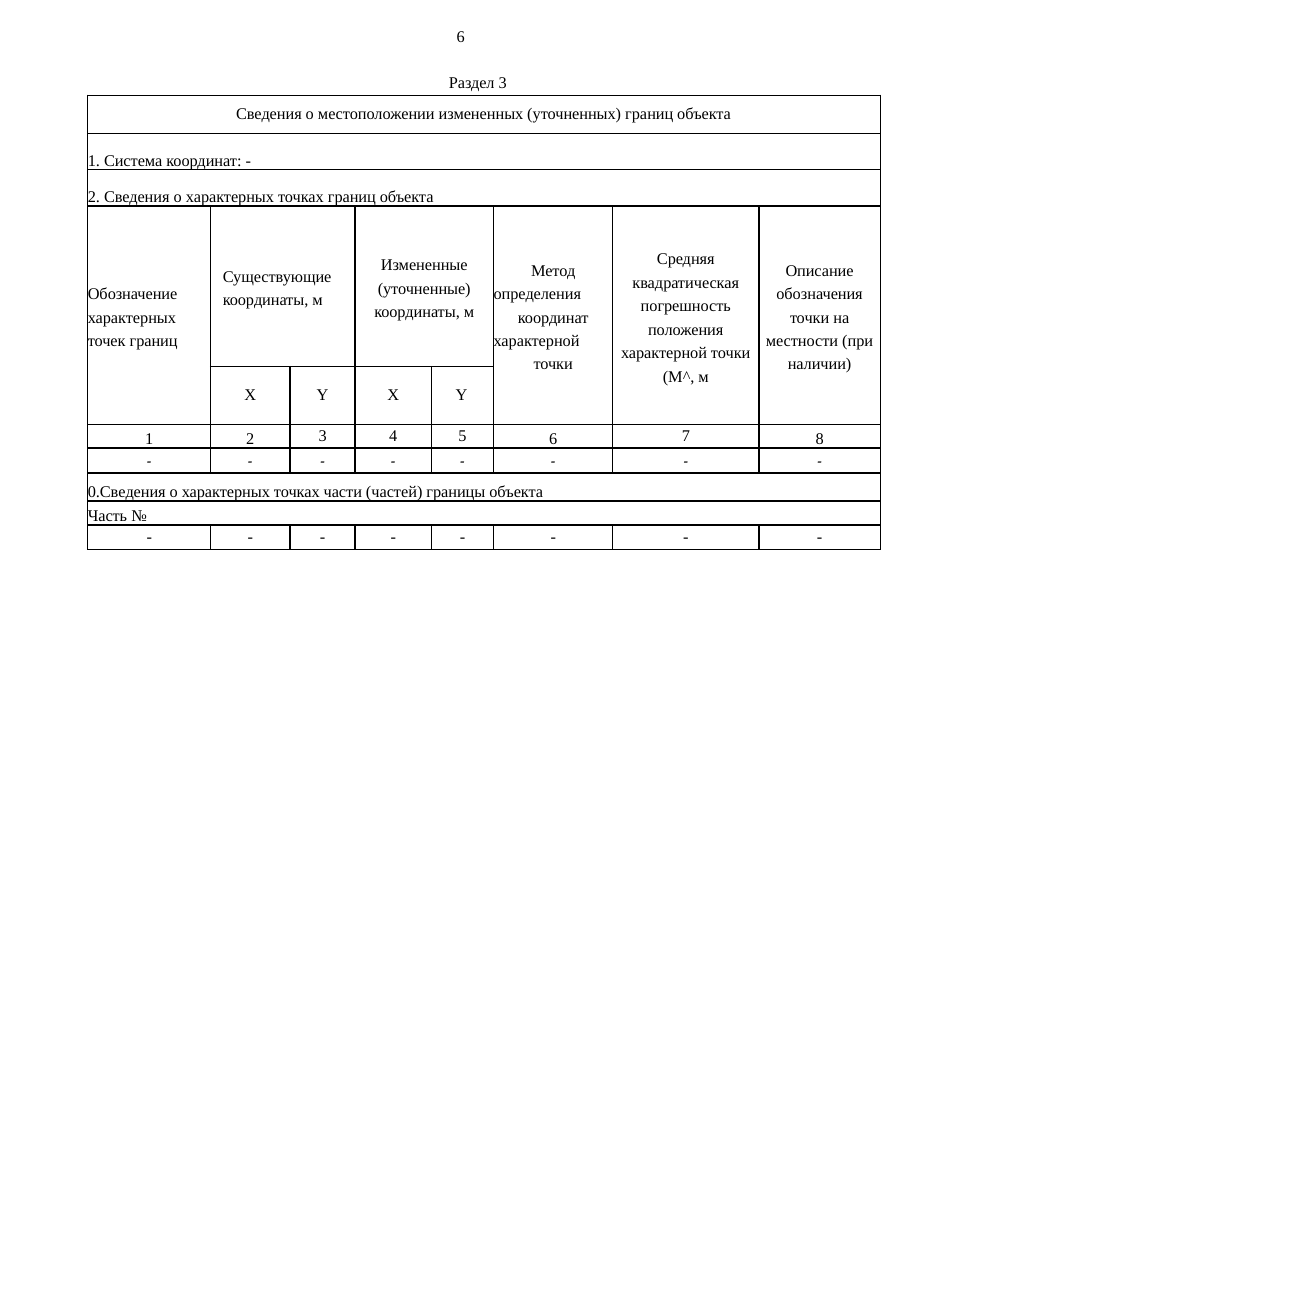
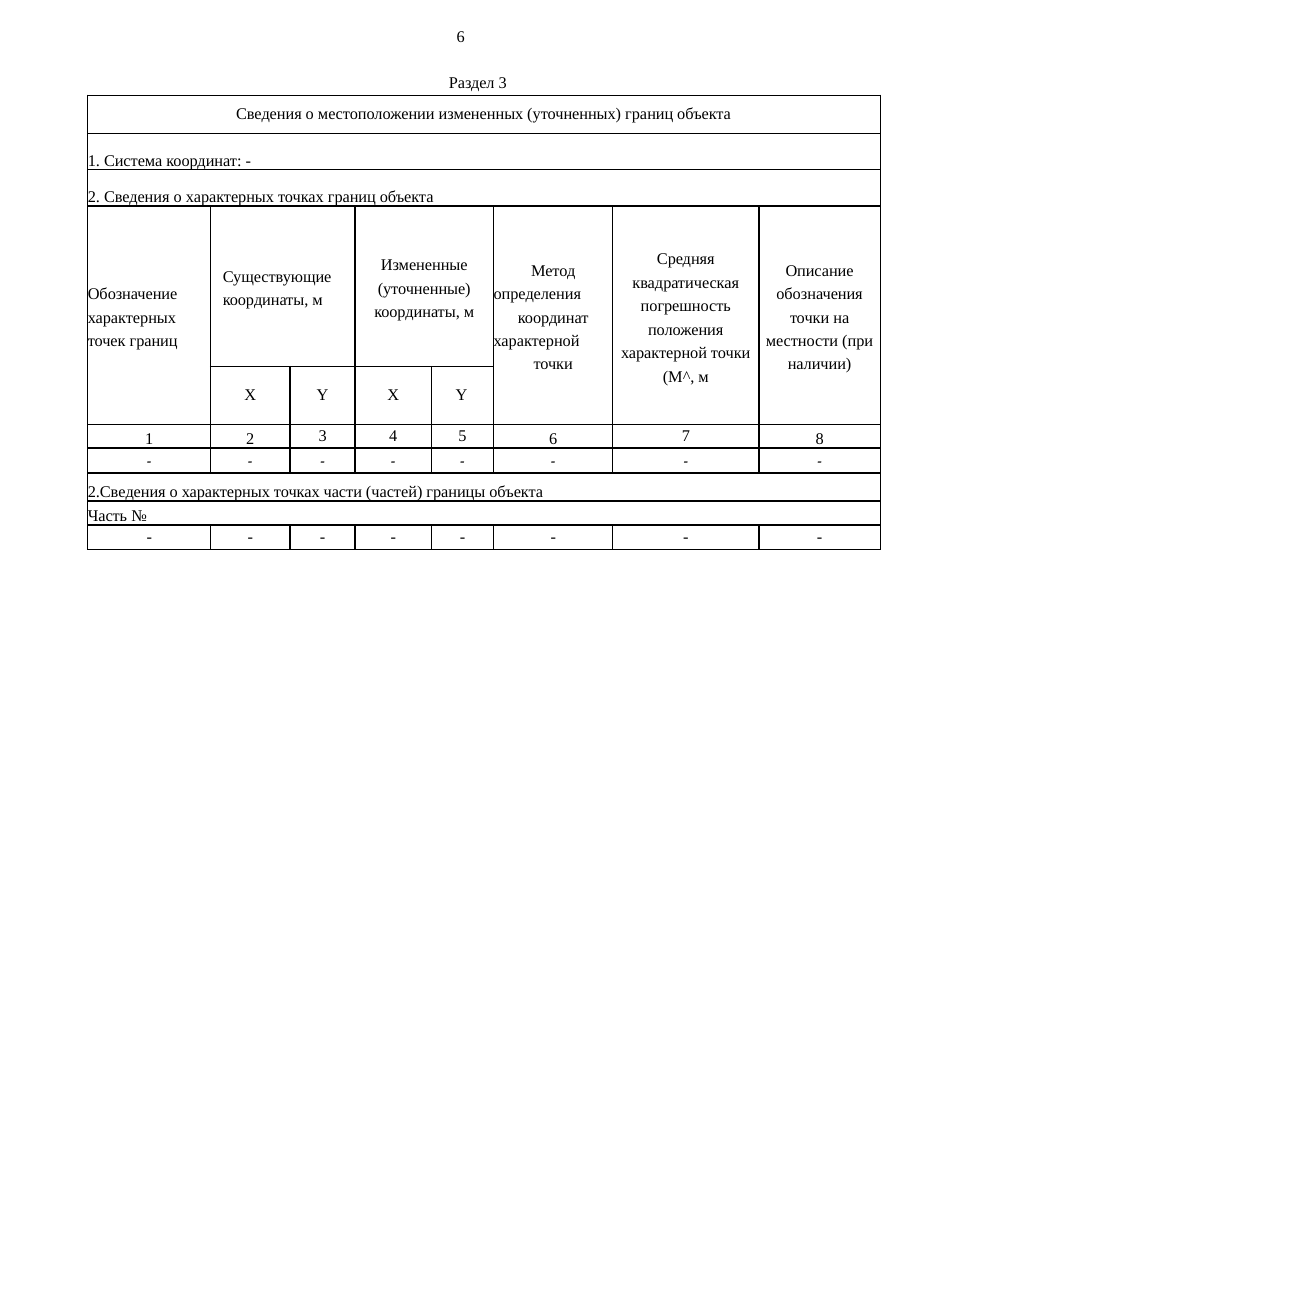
0.Сведения: 0.Сведения -> 2.Сведения (127, 492)
